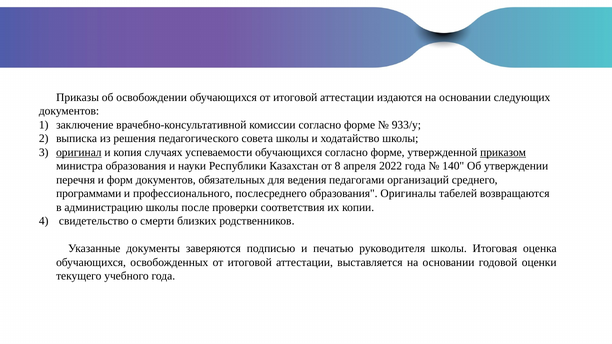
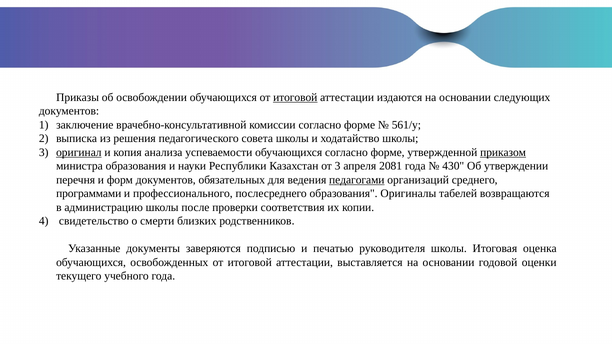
итоговой underline: none -> present (295, 97)
933/у: 933/у -> 561/у (406, 125)
случаях: случаях -> анализа (164, 152)
от 8: 8 -> 3 (338, 166)
2022: 2022 -> 2081 (391, 166)
140: 140 -> 430 (453, 166)
педагогами underline: none -> present (357, 180)
